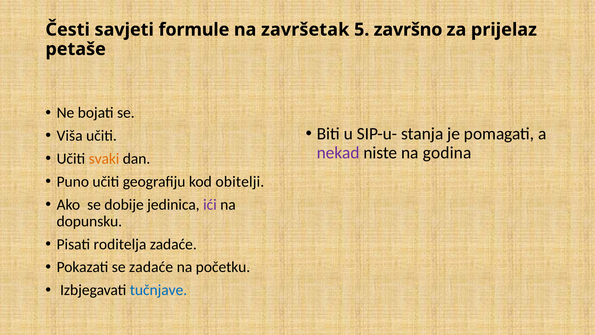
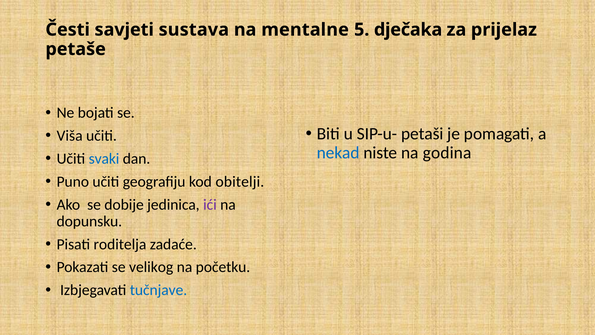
formule: formule -> sustava (194, 30)
završetak: završetak -> mentalne (305, 30)
završno: završno -> dječaka (408, 30)
stanja: stanja -> petaši (422, 134)
nekad colour: purple -> blue (338, 153)
svaki colour: orange -> blue (104, 159)
se zadaće: zadaće -> velikog (151, 267)
